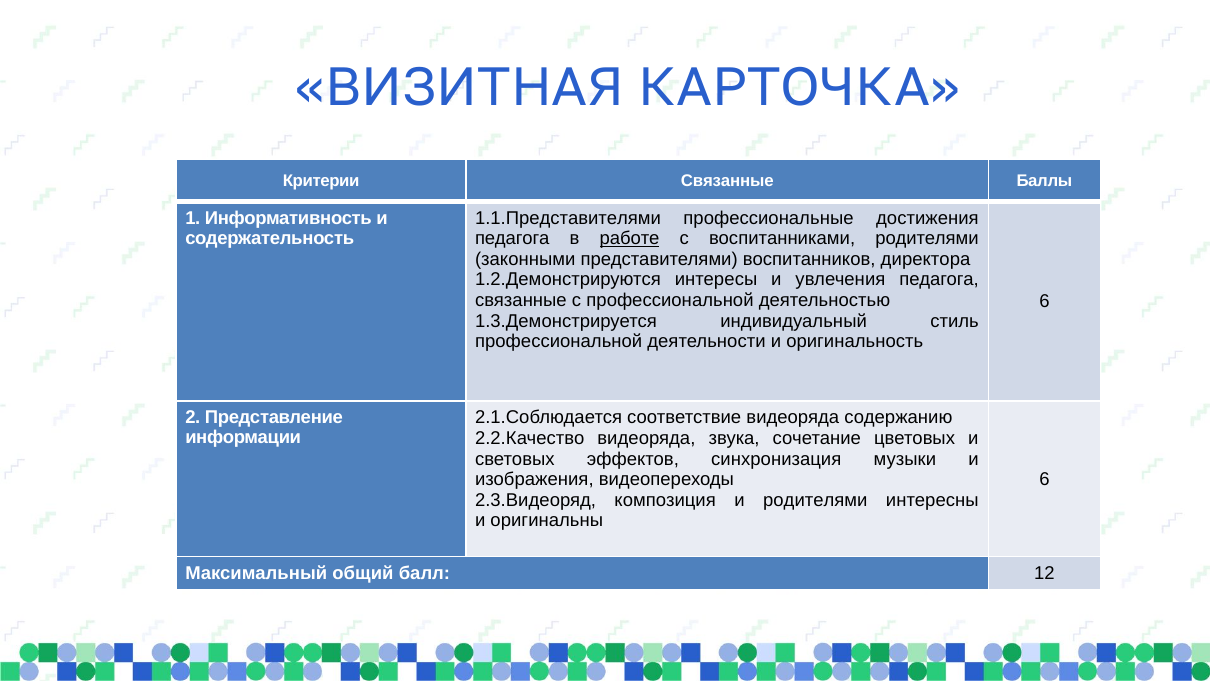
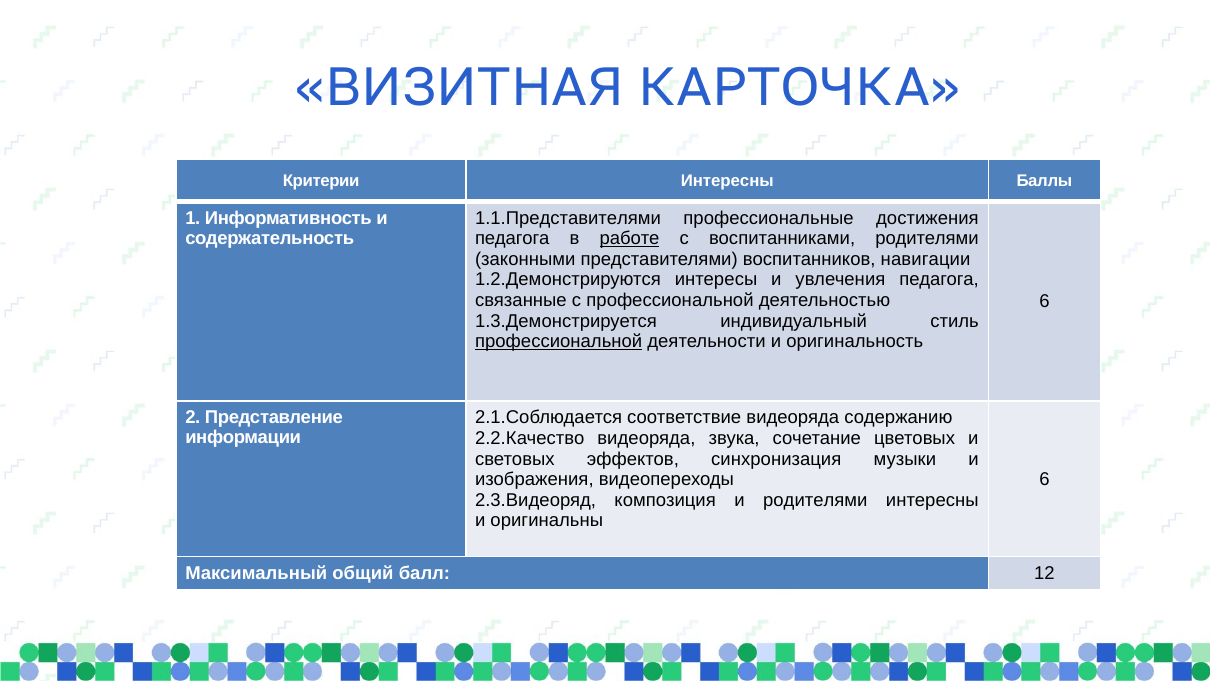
Критерии Связанные: Связанные -> Интересны (727, 181)
директора: директора -> навигации (926, 259)
профессиональной underline: none -> present (559, 341)
